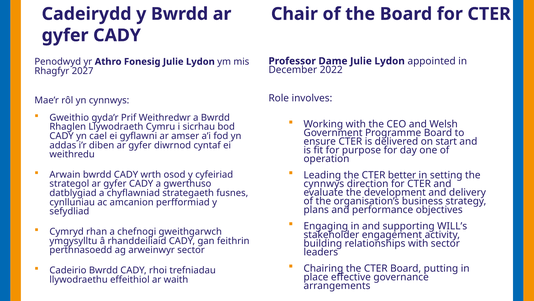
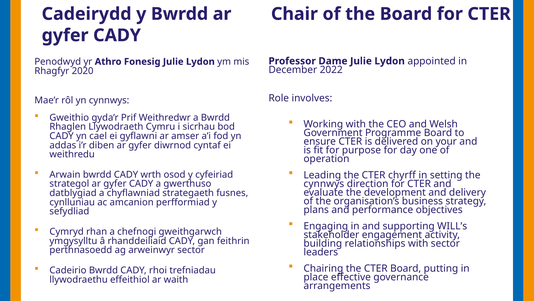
2027: 2027 -> 2020 (83, 71)
start: start -> your (446, 141)
better: better -> chyrff (402, 175)
